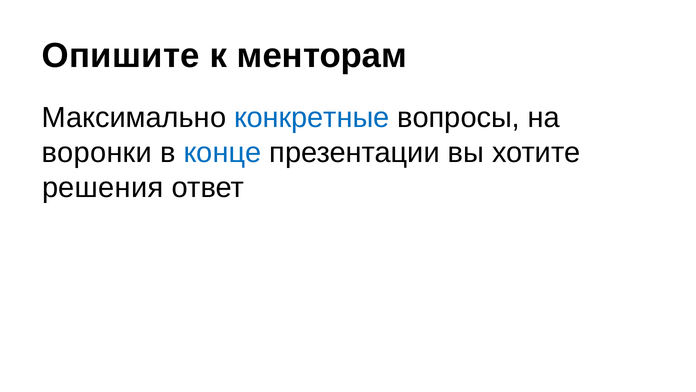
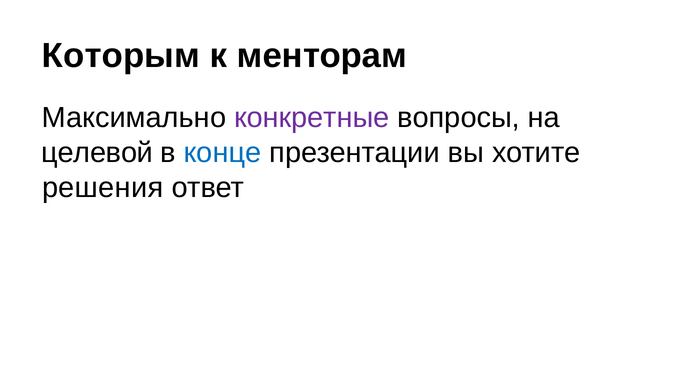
Опишите: Опишите -> Которым (121, 56)
конкретные colour: blue -> purple (312, 118)
воронки: воронки -> целевой (97, 153)
